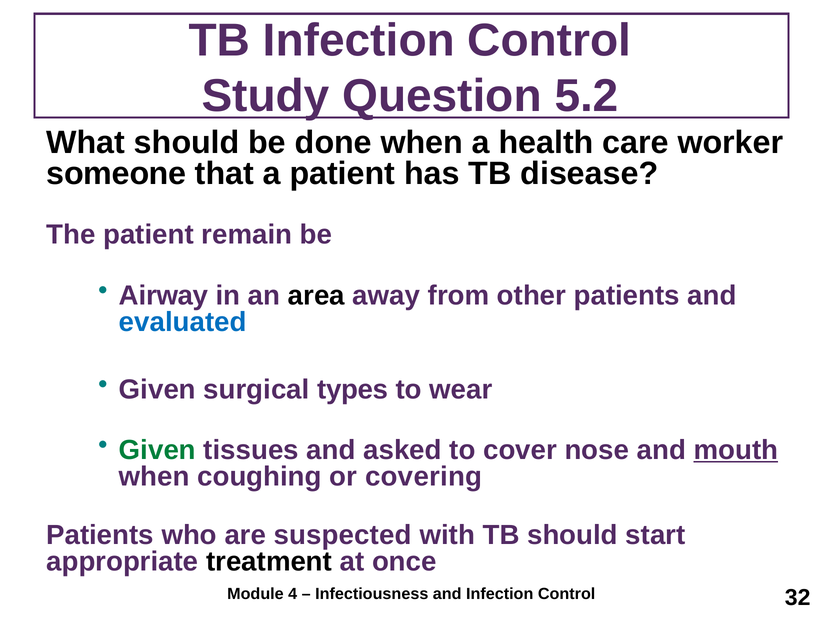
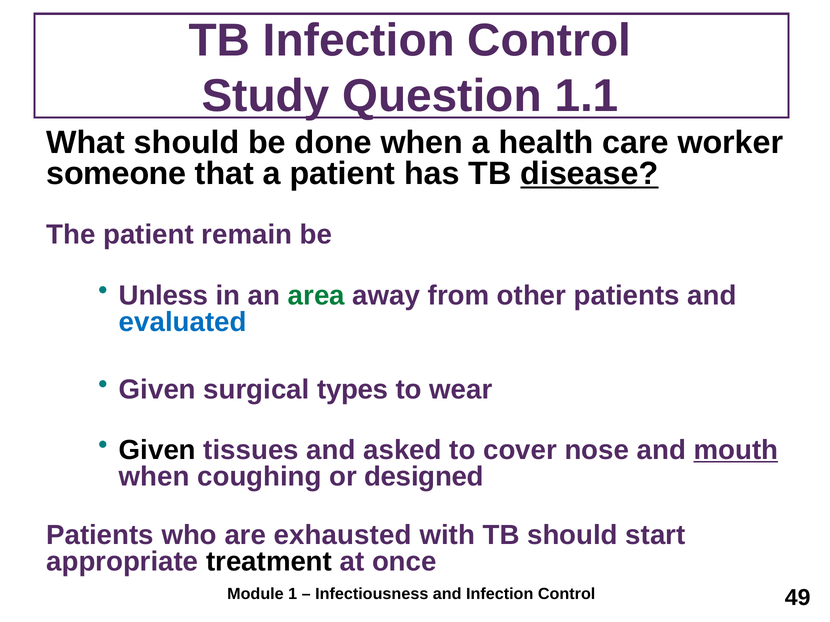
5.2: 5.2 -> 1.1 (586, 96)
disease underline: none -> present (589, 174)
Airway: Airway -> Unless (164, 296)
area colour: black -> green (316, 296)
Given colour: green -> black (157, 450)
covering: covering -> designed (424, 477)
suspected: suspected -> exhausted (343, 536)
4: 4 -> 1 (293, 594)
32: 32 -> 49 (798, 598)
